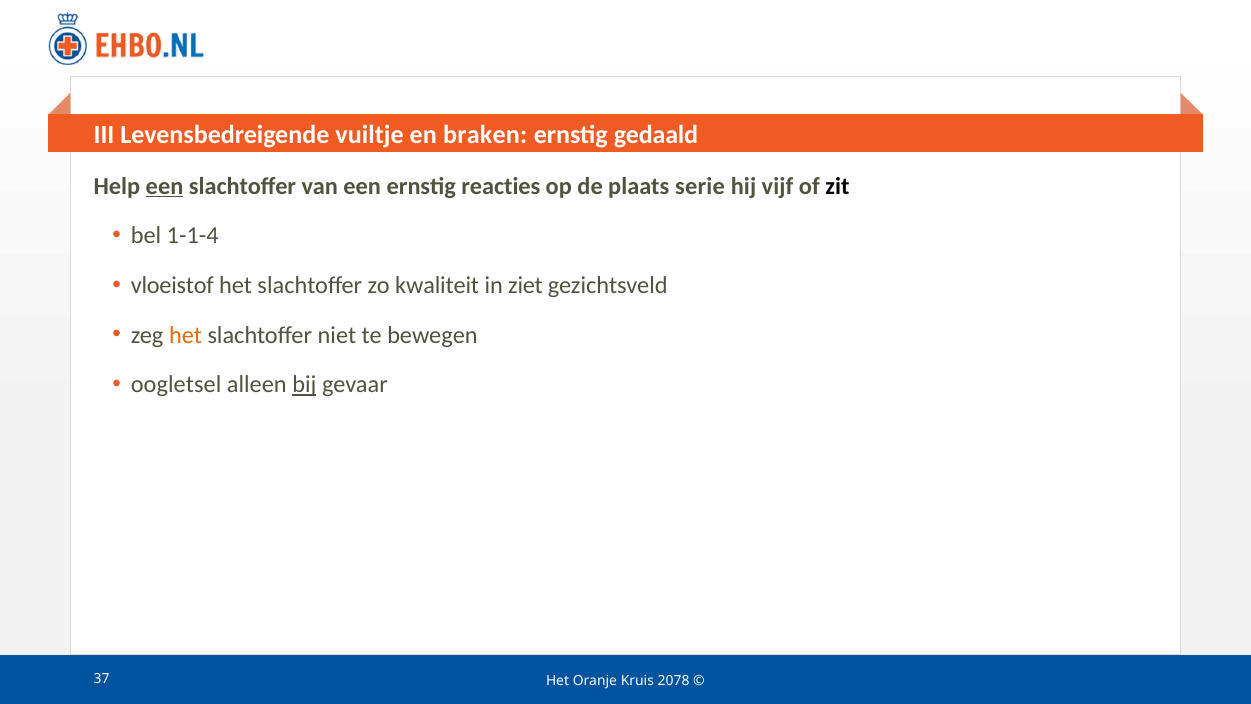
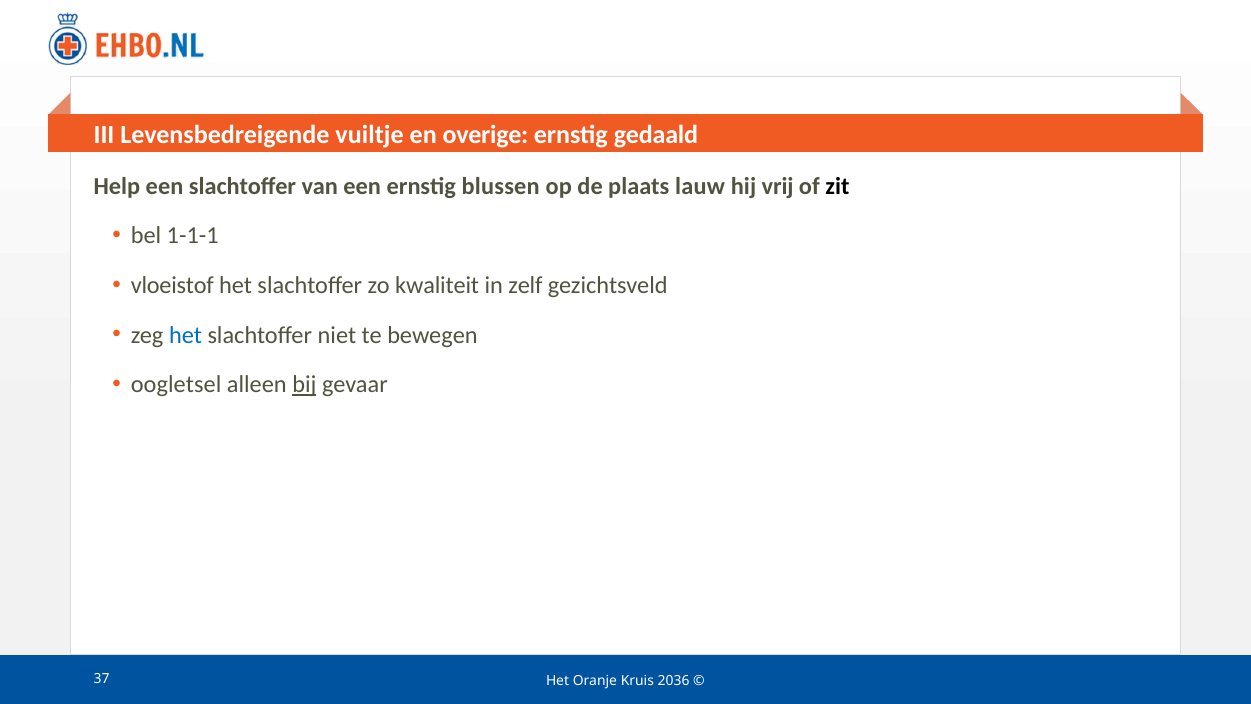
braken: braken -> overige (485, 135)
een underline: present -> none (165, 186)
reacties: reacties -> blussen (501, 186)
serie: serie -> lauw (700, 186)
vijf: vijf -> vrij (778, 186)
1-1-4: 1-1-4 -> 1-1-1 (193, 236)
ziet: ziet -> zelf (525, 285)
het colour: orange -> blue (185, 335)
2078: 2078 -> 2036 (674, 680)
